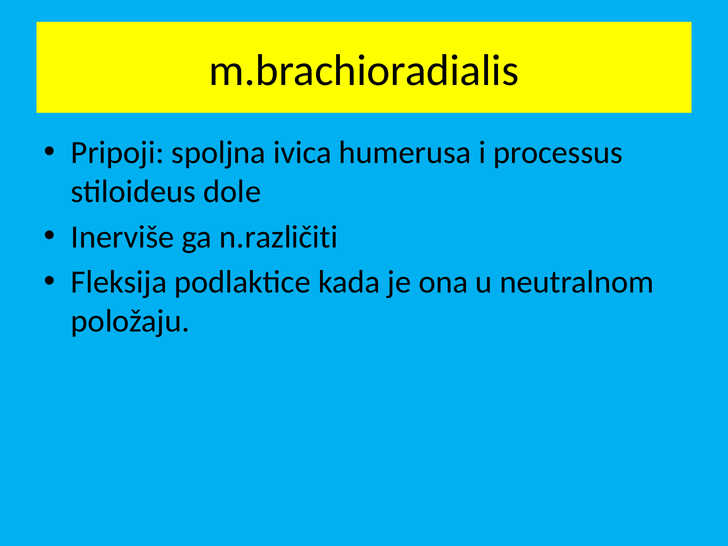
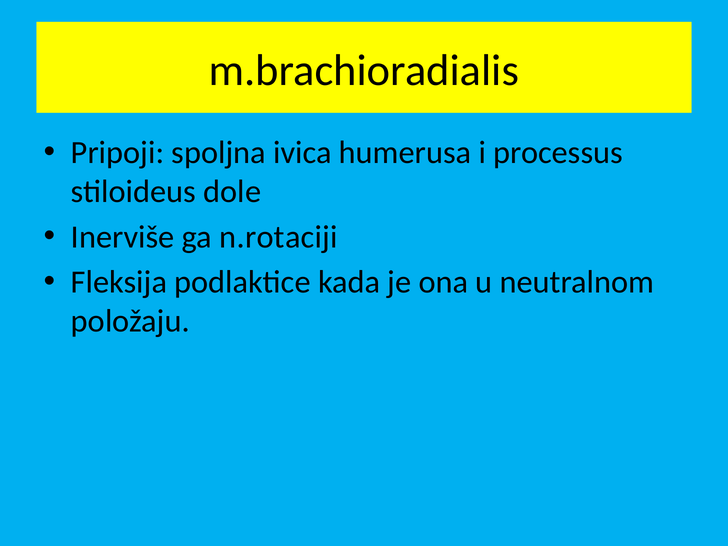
n.različiti: n.različiti -> n.rotaciji (279, 237)
